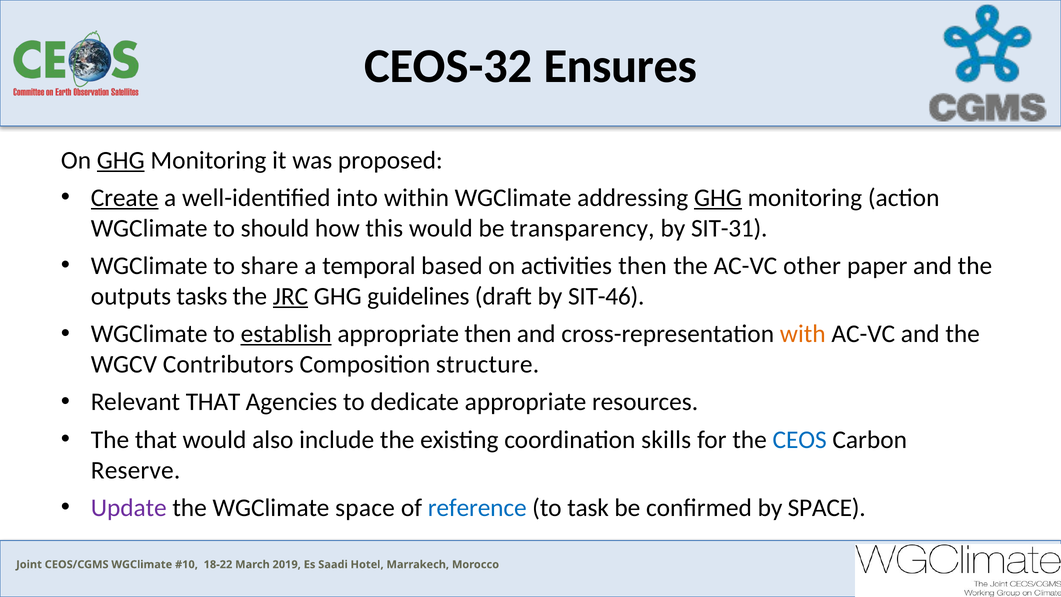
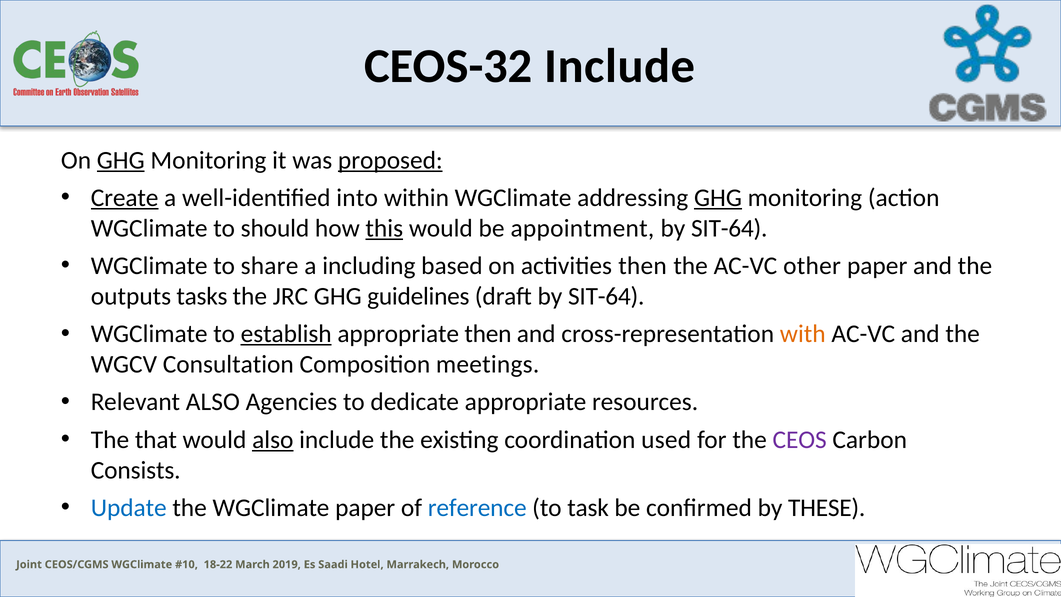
CEOS-32 Ensures: Ensures -> Include (620, 66)
proposed underline: none -> present (390, 160)
this underline: none -> present (384, 228)
transparency: transparency -> appointment (582, 228)
SIT-31: SIT-31 -> SIT-64 (729, 228)
temporal: temporal -> including (369, 266)
JRC underline: present -> none (290, 296)
draft by SIT-46: SIT-46 -> SIT-64 (606, 296)
Contributors: Contributors -> Consultation (228, 364)
structure: structure -> meetings (488, 364)
Relevant THAT: THAT -> ALSO (213, 402)
also underline: none -> present (273, 440)
skills: skills -> used (666, 440)
CEOS colour: blue -> purple (800, 440)
Reserve: Reserve -> Consists (136, 470)
Update colour: purple -> blue (129, 508)
WGClimate space: space -> paper (365, 508)
by SPACE: SPACE -> THESE (827, 508)
